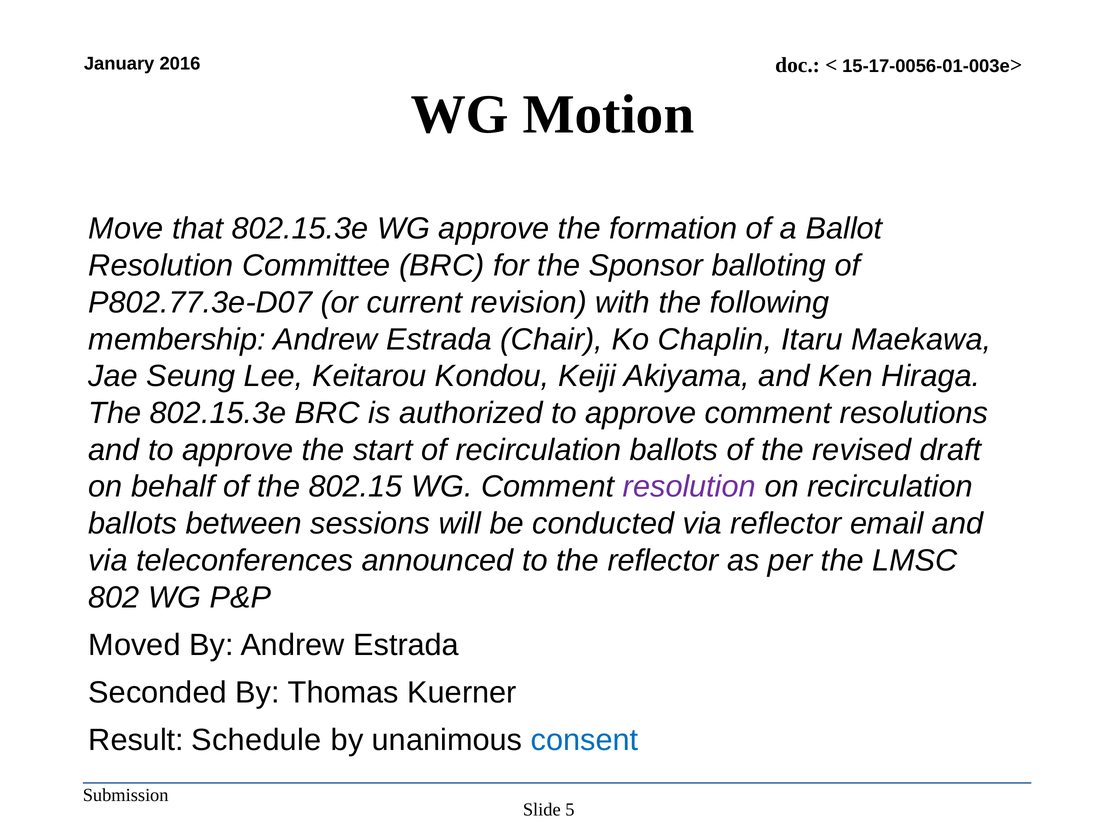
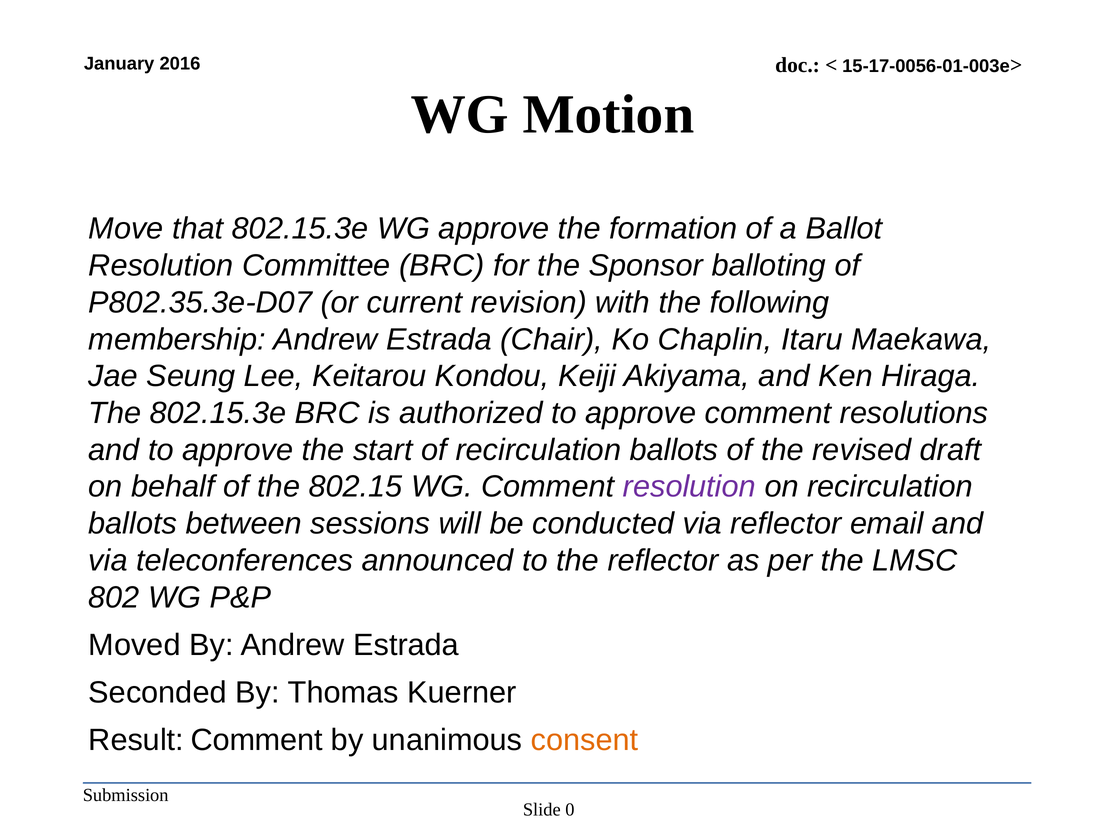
P802.77.3e-D07: P802.77.3e-D07 -> P802.35.3e-D07 (200, 302)
Result Schedule: Schedule -> Comment (257, 740)
consent colour: blue -> orange (584, 740)
5: 5 -> 0 (570, 810)
